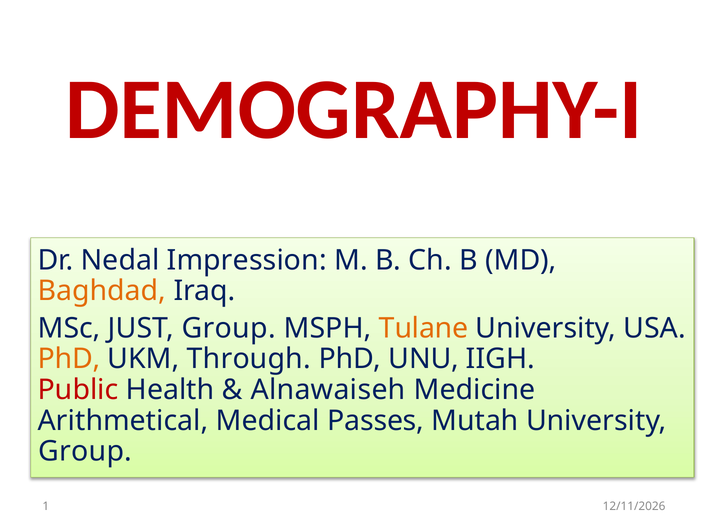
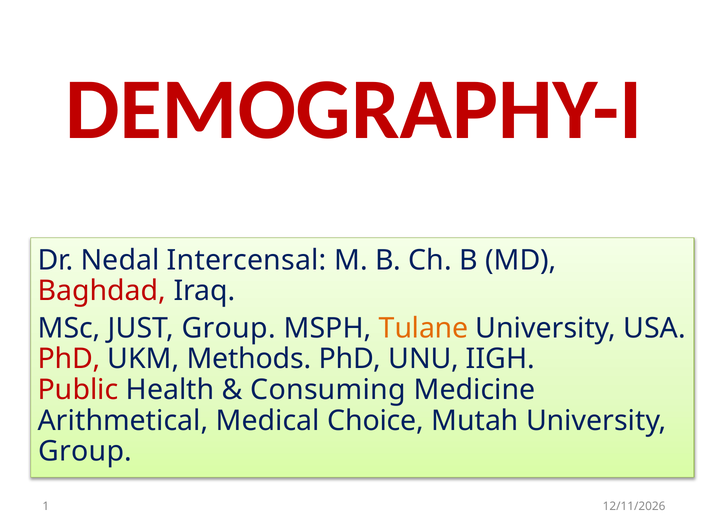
Impression: Impression -> Intercensal (247, 260)
Baghdad colour: orange -> red (102, 291)
PhD colour: orange -> red (69, 359)
Through: Through -> Methods (249, 359)
Alnawaiseh: Alnawaiseh -> Consuming (328, 390)
Passes: Passes -> Choice (376, 421)
